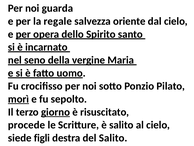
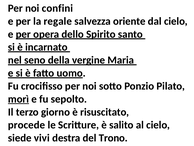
guarda: guarda -> confini (57, 8)
giorno underline: present -> none (55, 112)
figli: figli -> vivi (42, 137)
del Salito: Salito -> Trono (113, 137)
